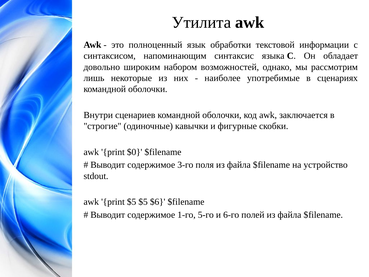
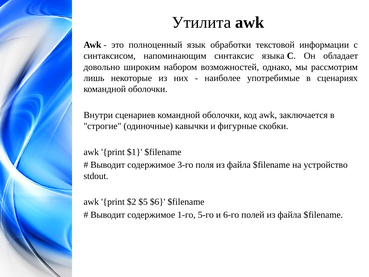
$0: $0 -> $1 (135, 152)
print $5: $5 -> $2 (132, 202)
